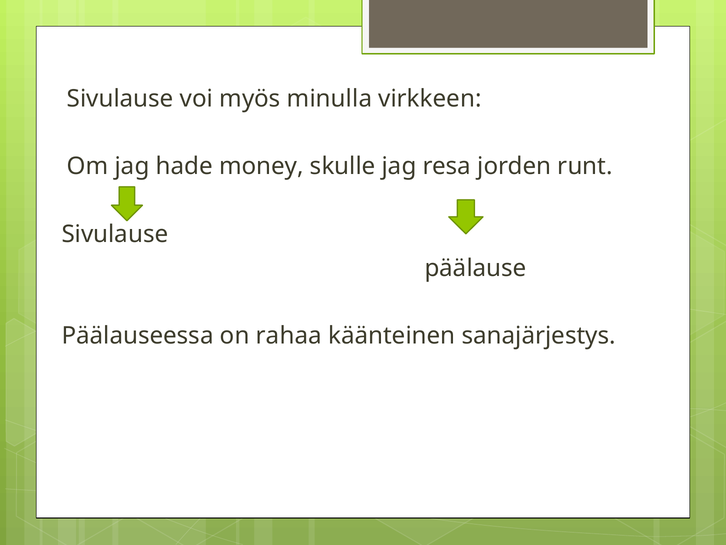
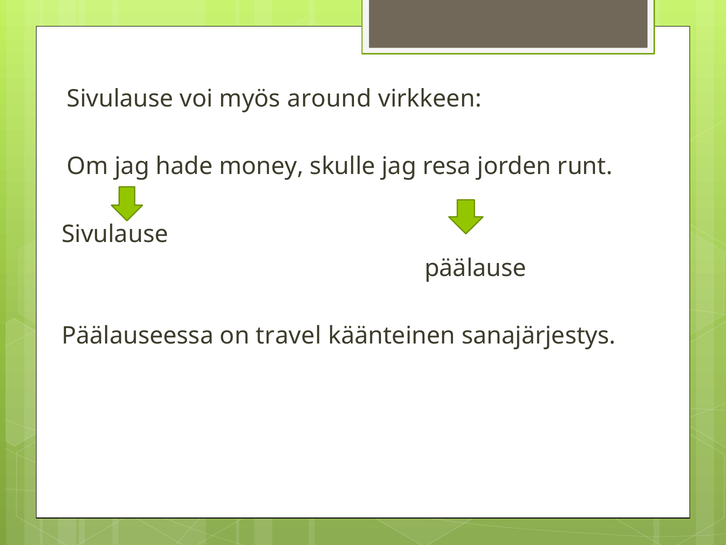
minulla: minulla -> around (329, 99)
rahaa: rahaa -> travel (289, 336)
